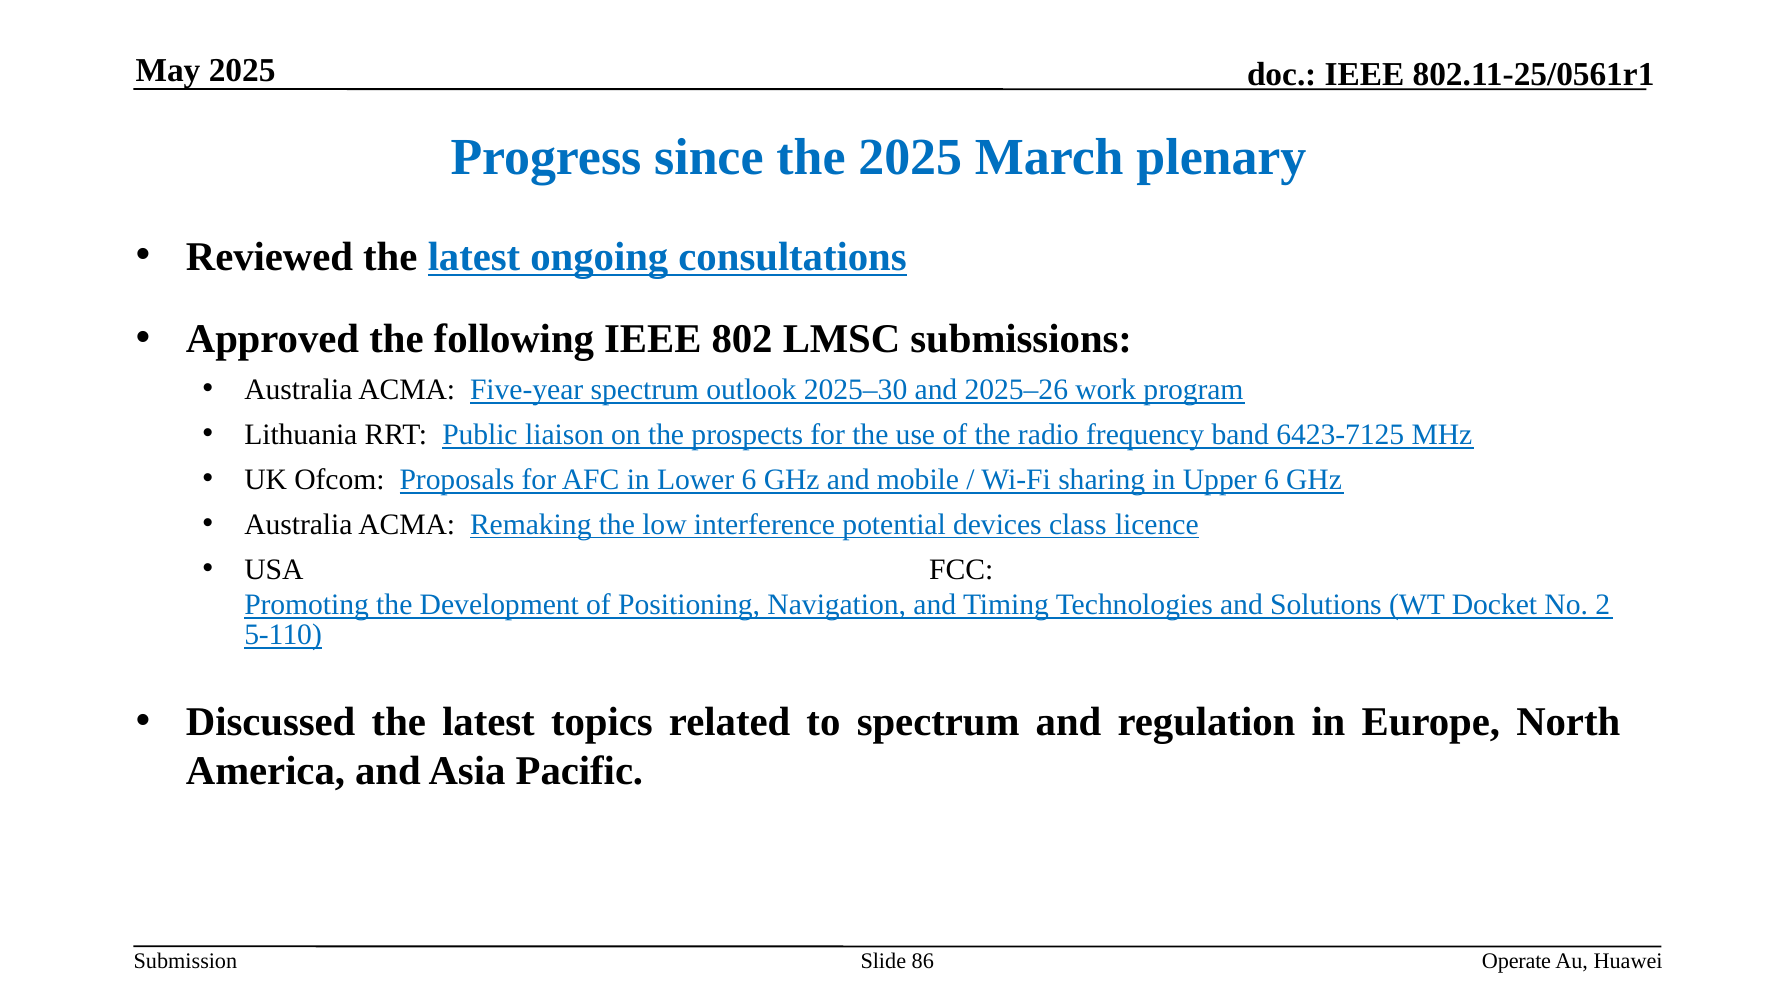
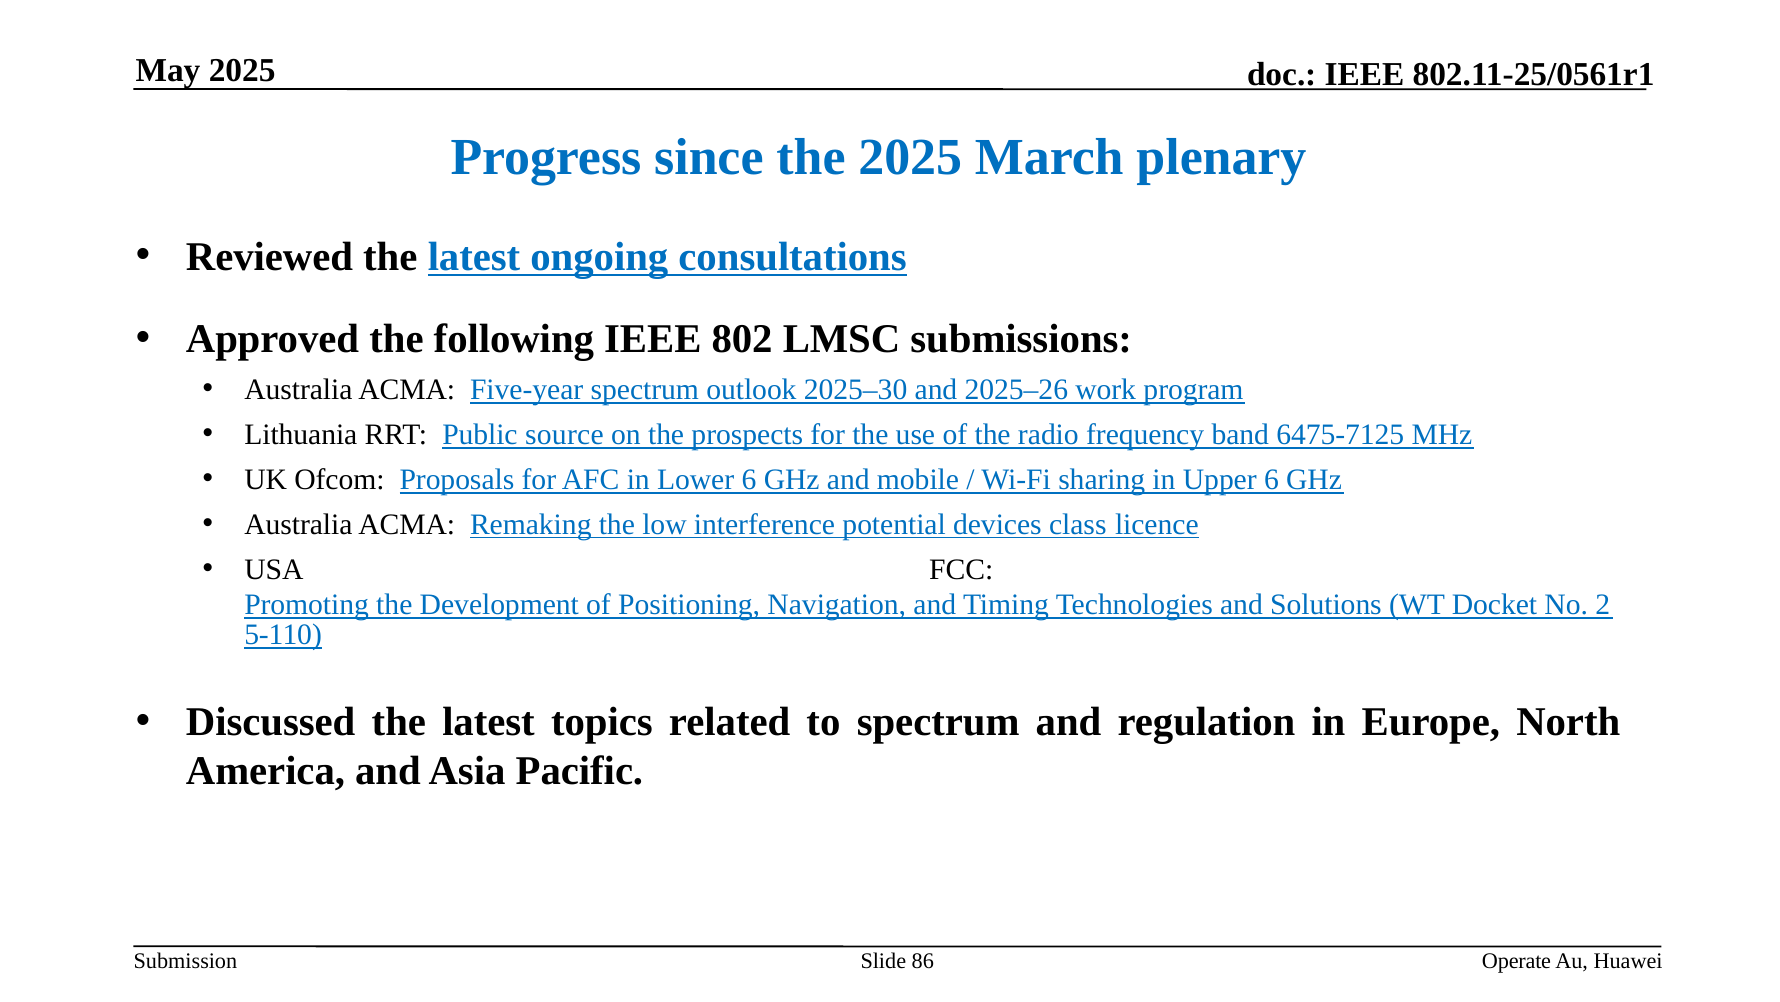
liaison: liaison -> source (564, 434)
6423-7125: 6423-7125 -> 6475-7125 (1340, 434)
